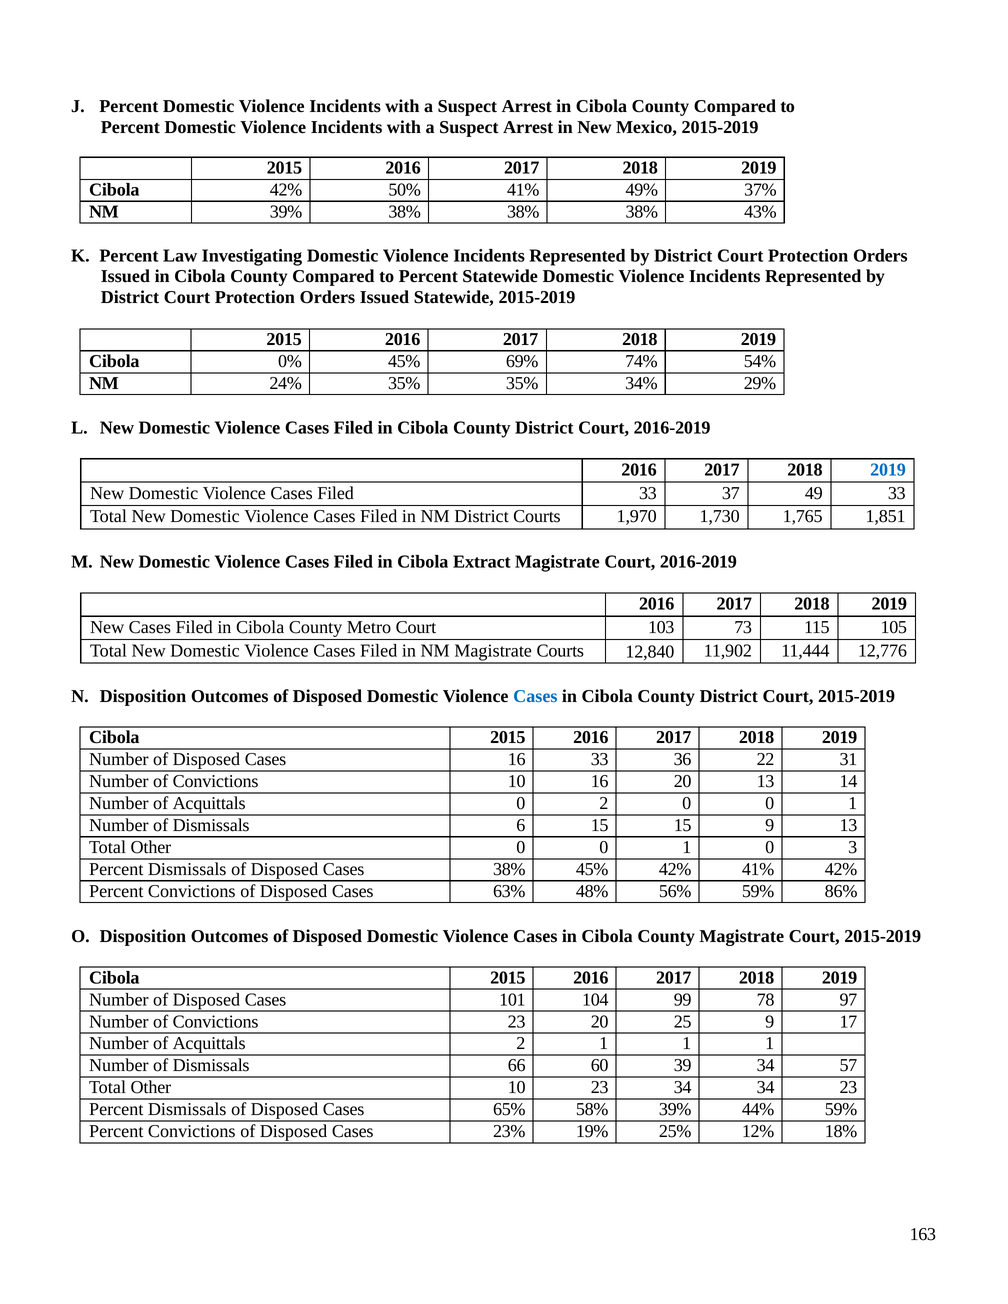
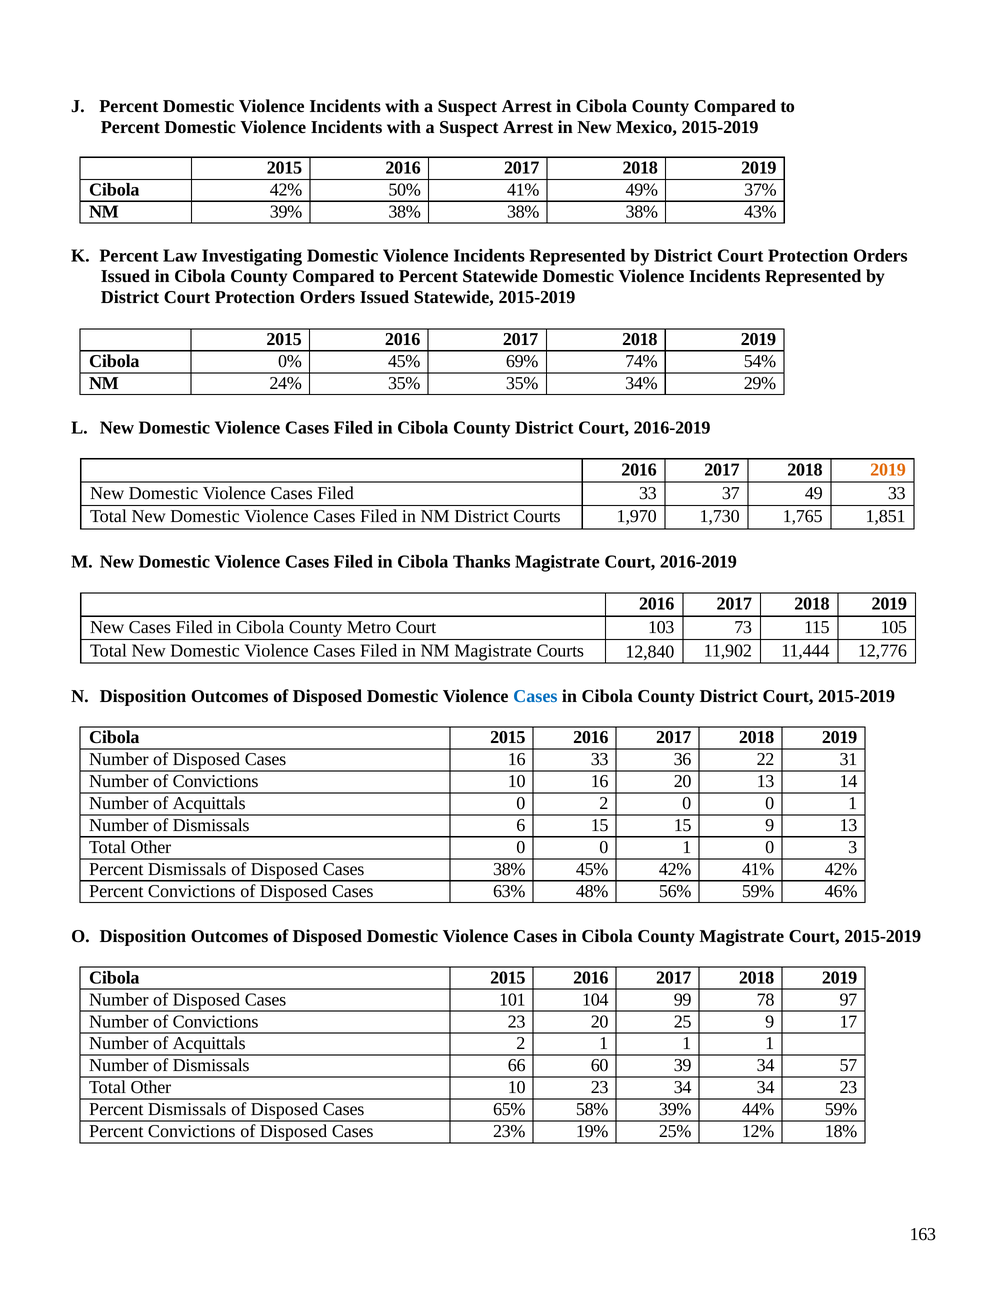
2019 colour: blue -> orange (888, 470)
Extract: Extract -> Thanks (482, 562)
86%: 86% -> 46% (841, 892)
